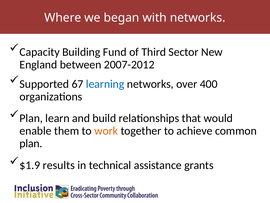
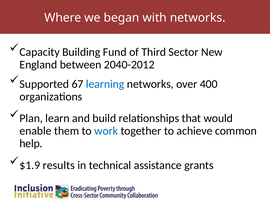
2007-2012: 2007-2012 -> 2040-2012 (129, 64)
work colour: orange -> blue (106, 131)
plan: plan -> help (31, 143)
